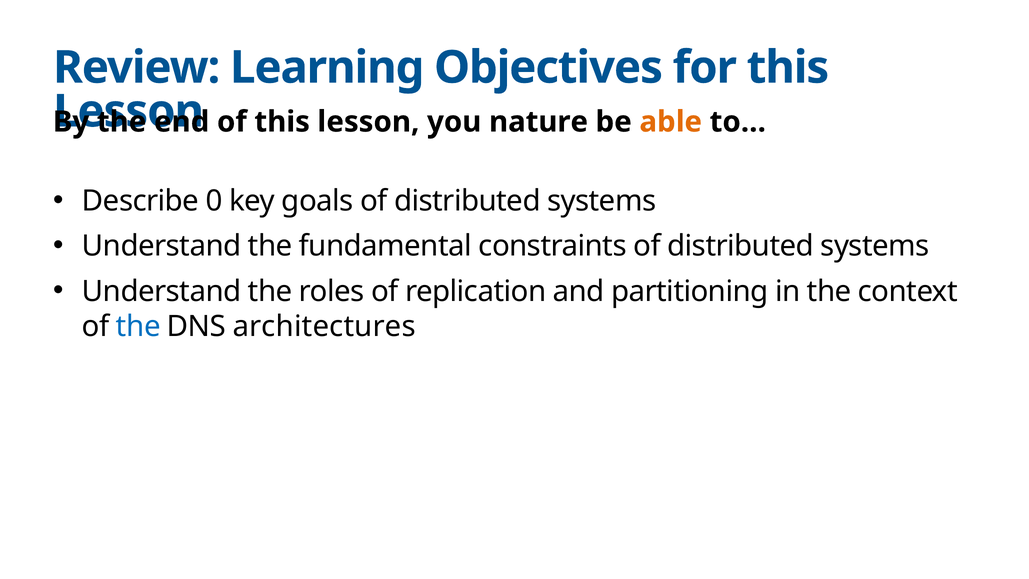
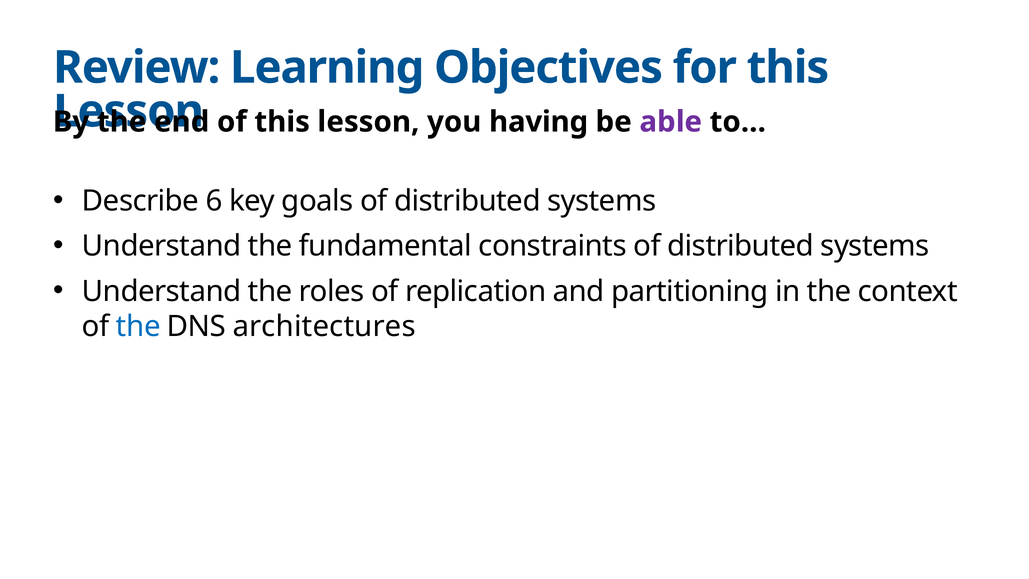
nature: nature -> having (539, 122)
able colour: orange -> purple (671, 122)
0: 0 -> 6 (214, 201)
